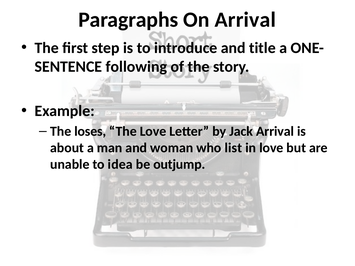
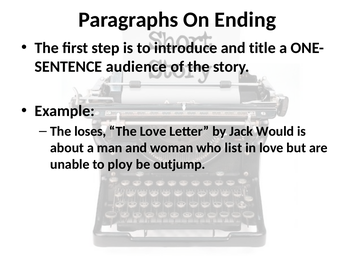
On Arrival: Arrival -> Ending (245, 20)
following: following -> audience (136, 67)
Jack Arrival: Arrival -> Would (275, 131)
idea: idea -> ploy (120, 164)
